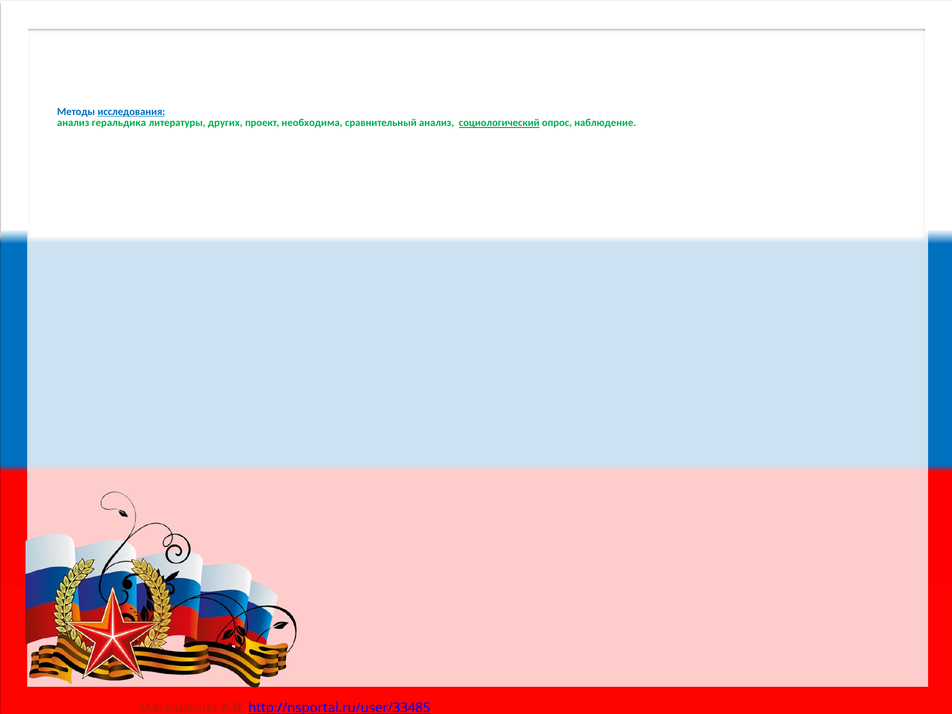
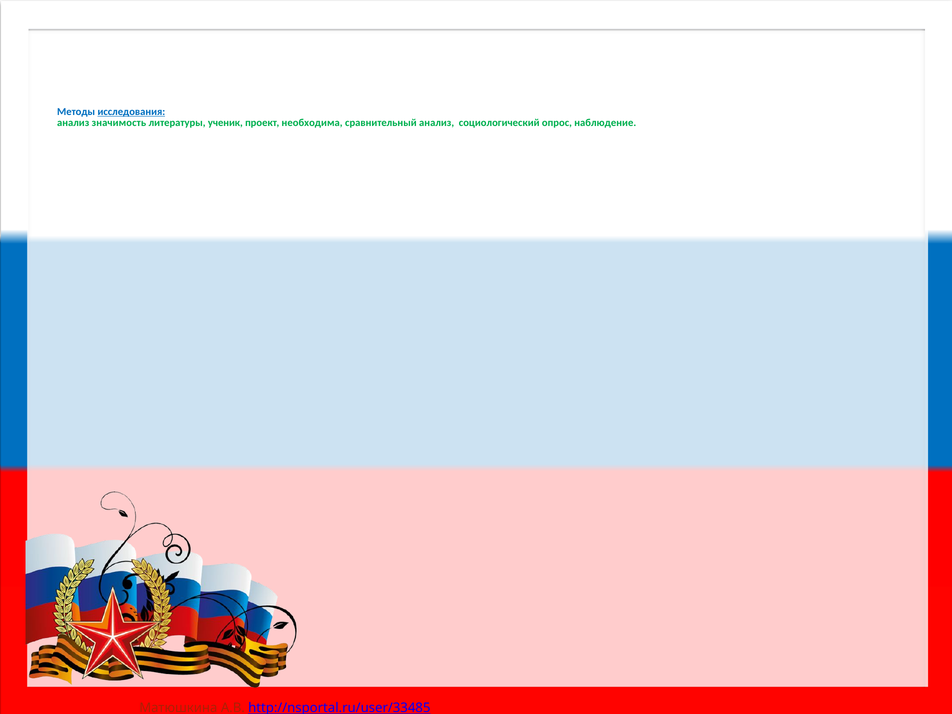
геральдика: геральдика -> значимость (119, 123)
других: других -> ученик (225, 123)
социологический underline: present -> none (499, 123)
